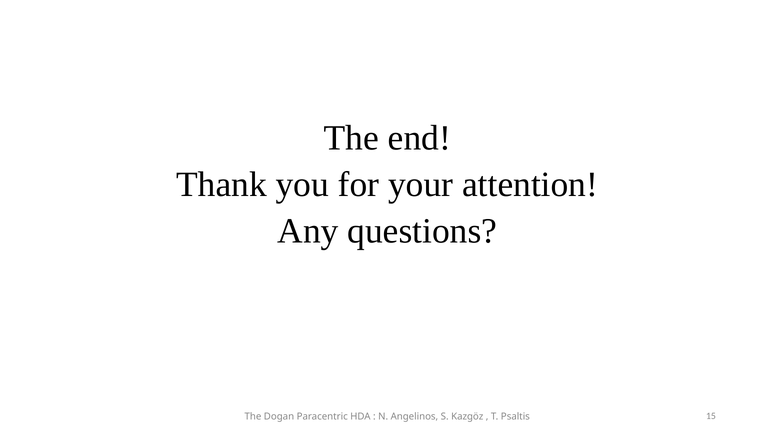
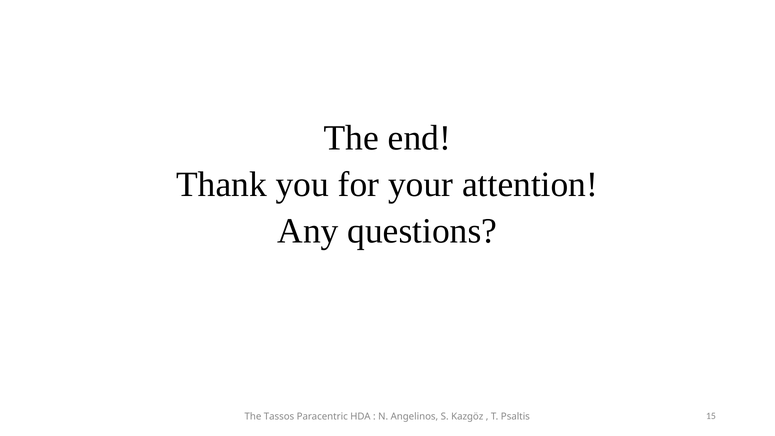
Dogan: Dogan -> Tassos (279, 416)
